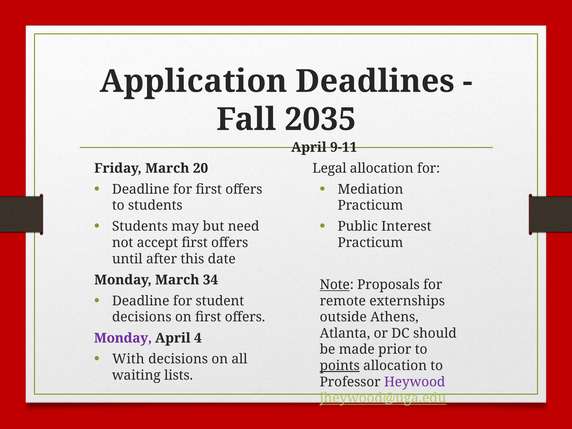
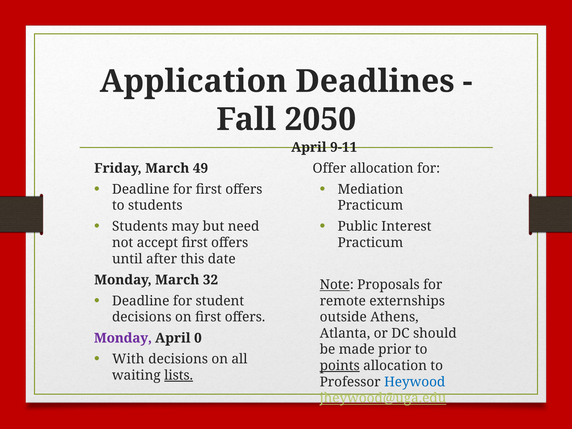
2035: 2035 -> 2050 (320, 119)
20: 20 -> 49 (200, 168)
Legal: Legal -> Offer (329, 168)
34: 34 -> 32 (210, 280)
4: 4 -> 0 (198, 338)
lists underline: none -> present (179, 375)
Heywood colour: purple -> blue (415, 382)
